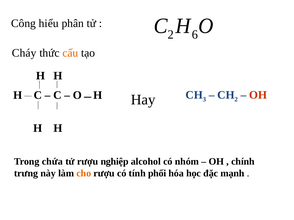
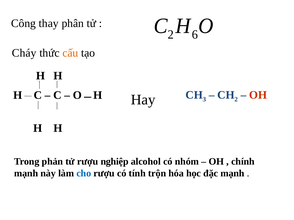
hiểu: hiểu -> thay (49, 23)
chứa: chứa -> phản (52, 162)
trưng: trưng -> mạnh (26, 174)
cho colour: orange -> blue (84, 174)
phối: phối -> trộn (157, 174)
